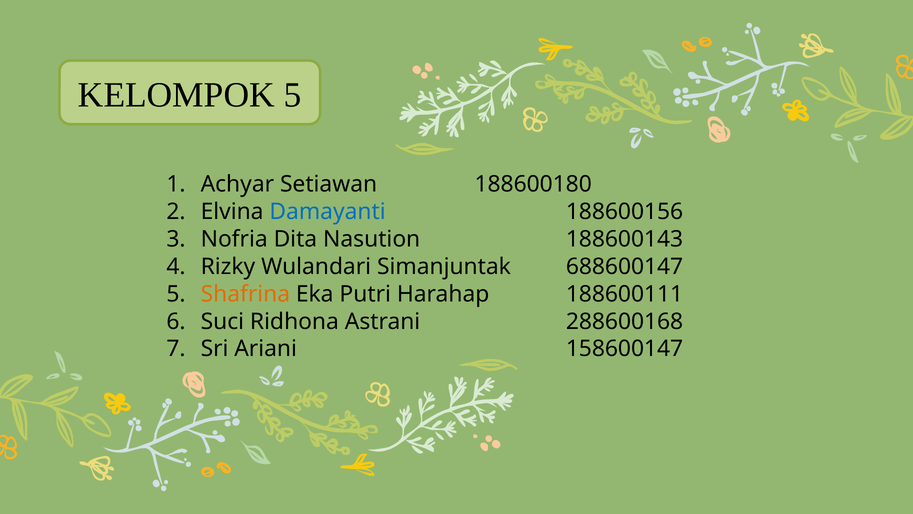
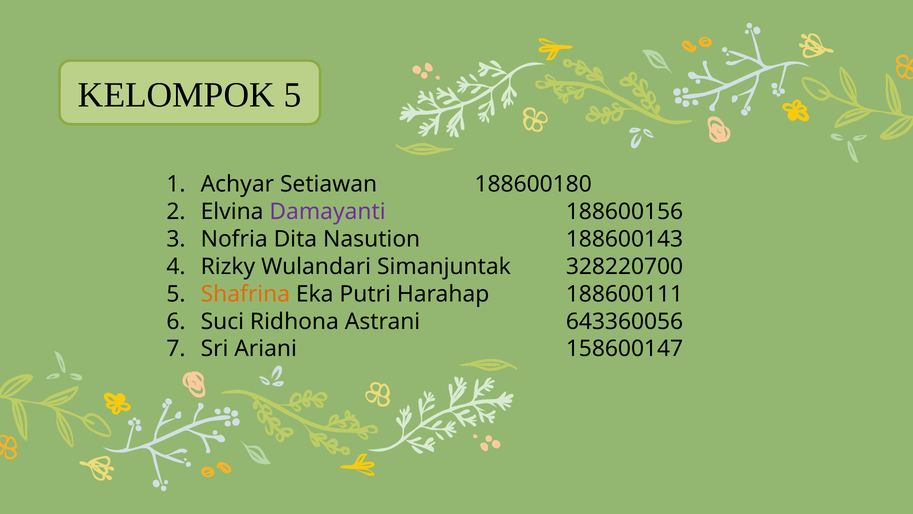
Damayanti colour: blue -> purple (328, 212)
688600147: 688600147 -> 328220700 (625, 266)
288600168: 288600168 -> 643360056 (625, 321)
